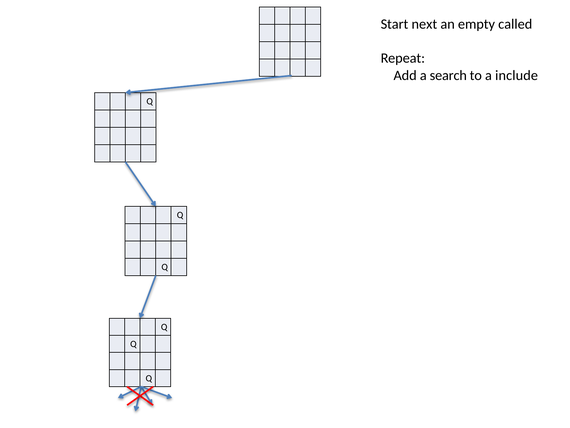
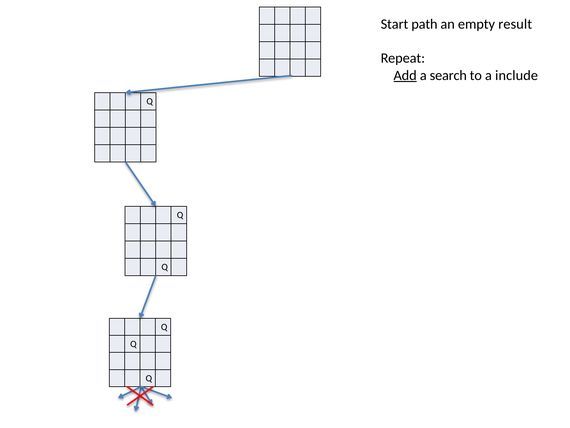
next: next -> path (424, 24)
called: called -> result (515, 24)
Add underline: none -> present (405, 75)
